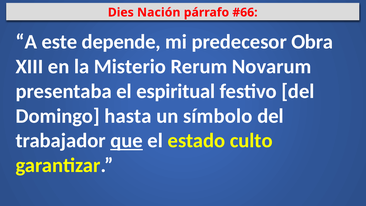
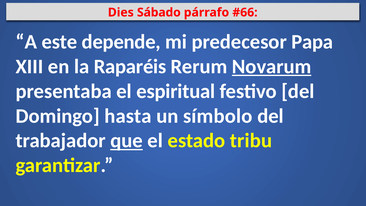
Nación: Nación -> Sábado (159, 12)
Obra: Obra -> Papa (312, 42)
Misterio: Misterio -> Raparéis (130, 66)
Novarum underline: none -> present (272, 66)
culto: culto -> tribu (251, 141)
